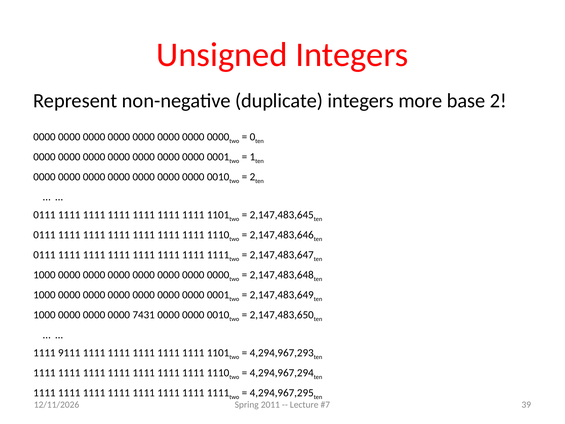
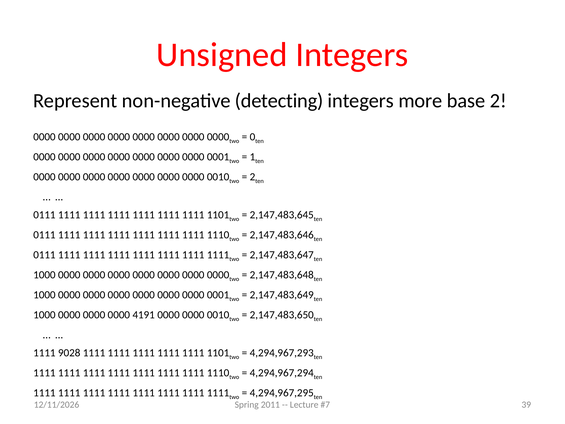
duplicate: duplicate -> detecting (279, 101)
7431: 7431 -> 4191 (144, 315)
9111: 9111 -> 9028 (69, 353)
